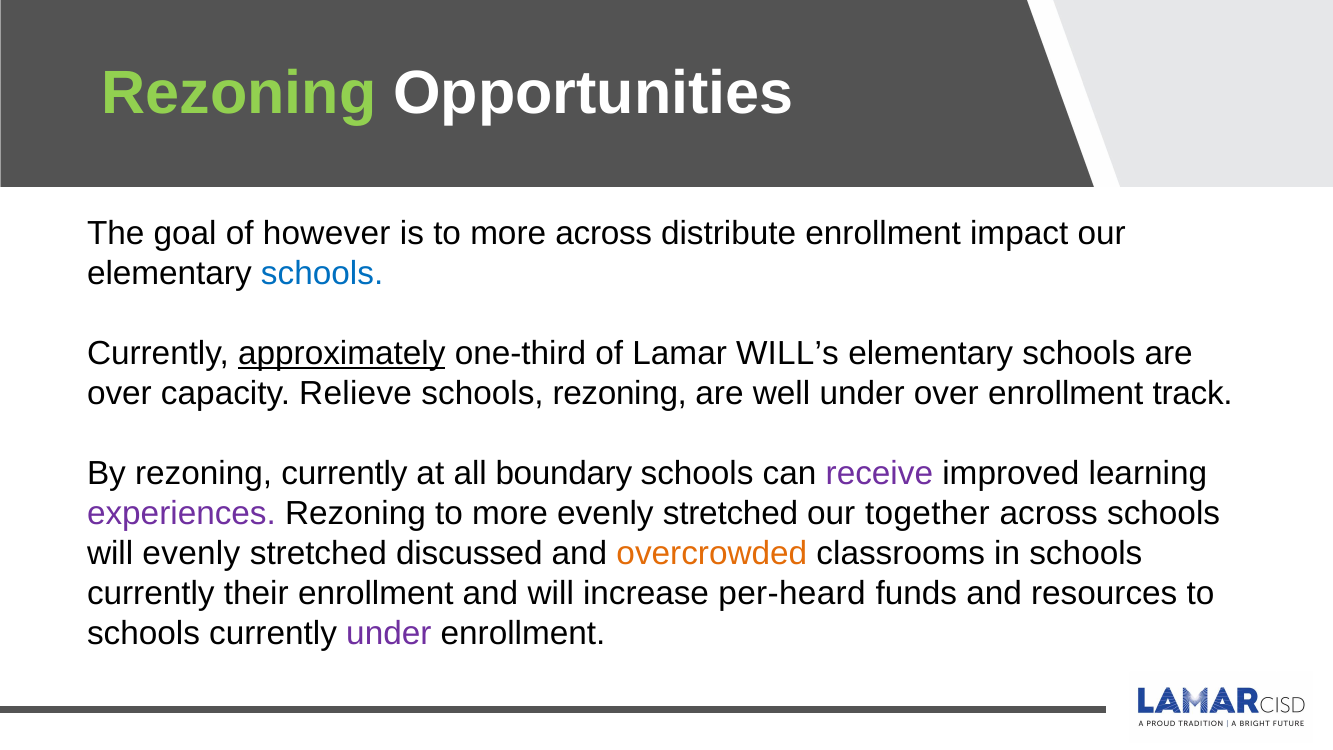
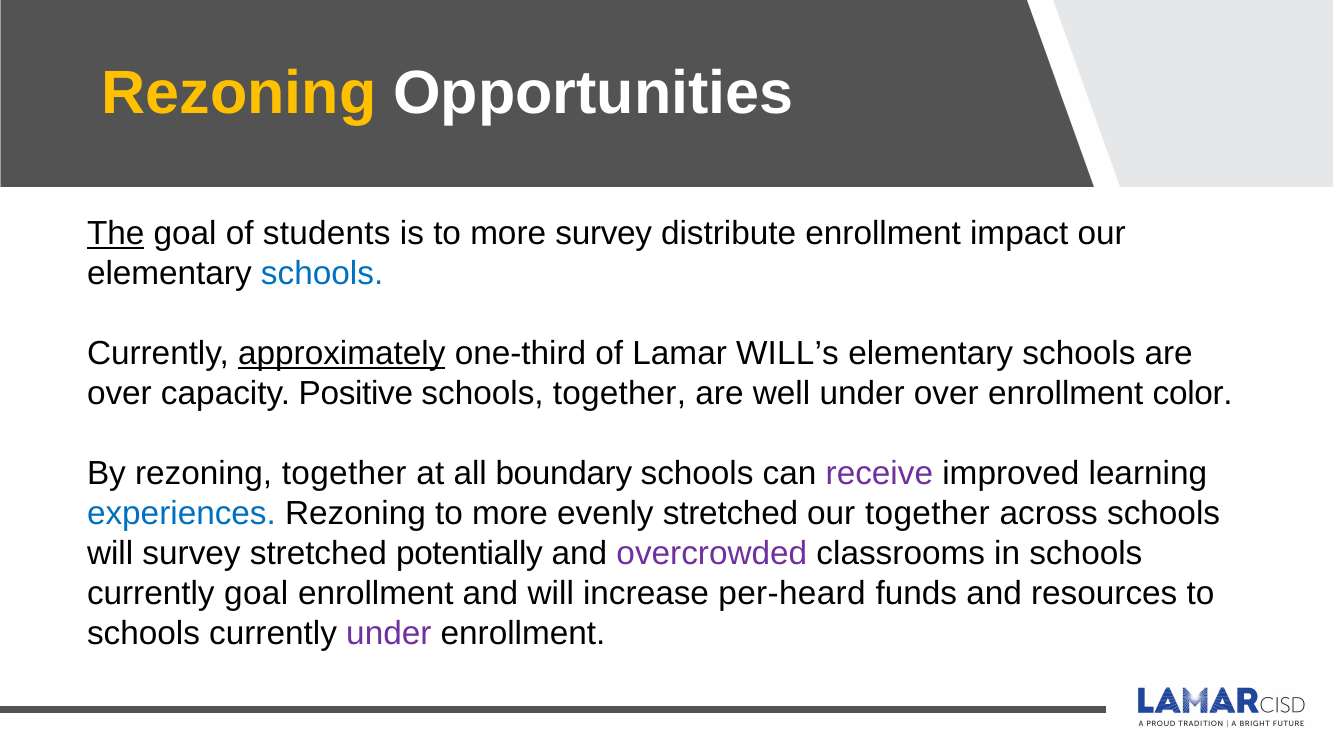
Rezoning colour: light green -> yellow (239, 93)
The underline: none -> present (116, 234)
however: however -> students (327, 234)
more across: across -> survey (604, 234)
Relieve: Relieve -> Positive (356, 394)
schools rezoning: rezoning -> together (619, 394)
track: track -> color (1193, 394)
rezoning currently: currently -> together (344, 474)
experiences colour: purple -> blue (181, 514)
will evenly: evenly -> survey (192, 554)
discussed: discussed -> potentially (469, 554)
overcrowded colour: orange -> purple (712, 554)
currently their: their -> goal (256, 594)
